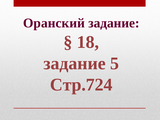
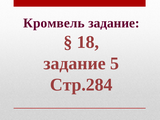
Оранский: Оранский -> Кромвель (54, 23)
Стр.724: Стр.724 -> Стр.284 (81, 85)
